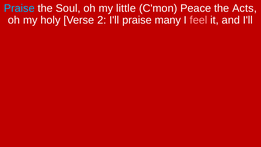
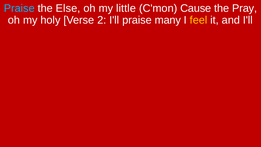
Soul: Soul -> Else (68, 8)
Peace: Peace -> Cause (196, 8)
Acts: Acts -> Pray (245, 8)
feel colour: pink -> yellow (199, 20)
